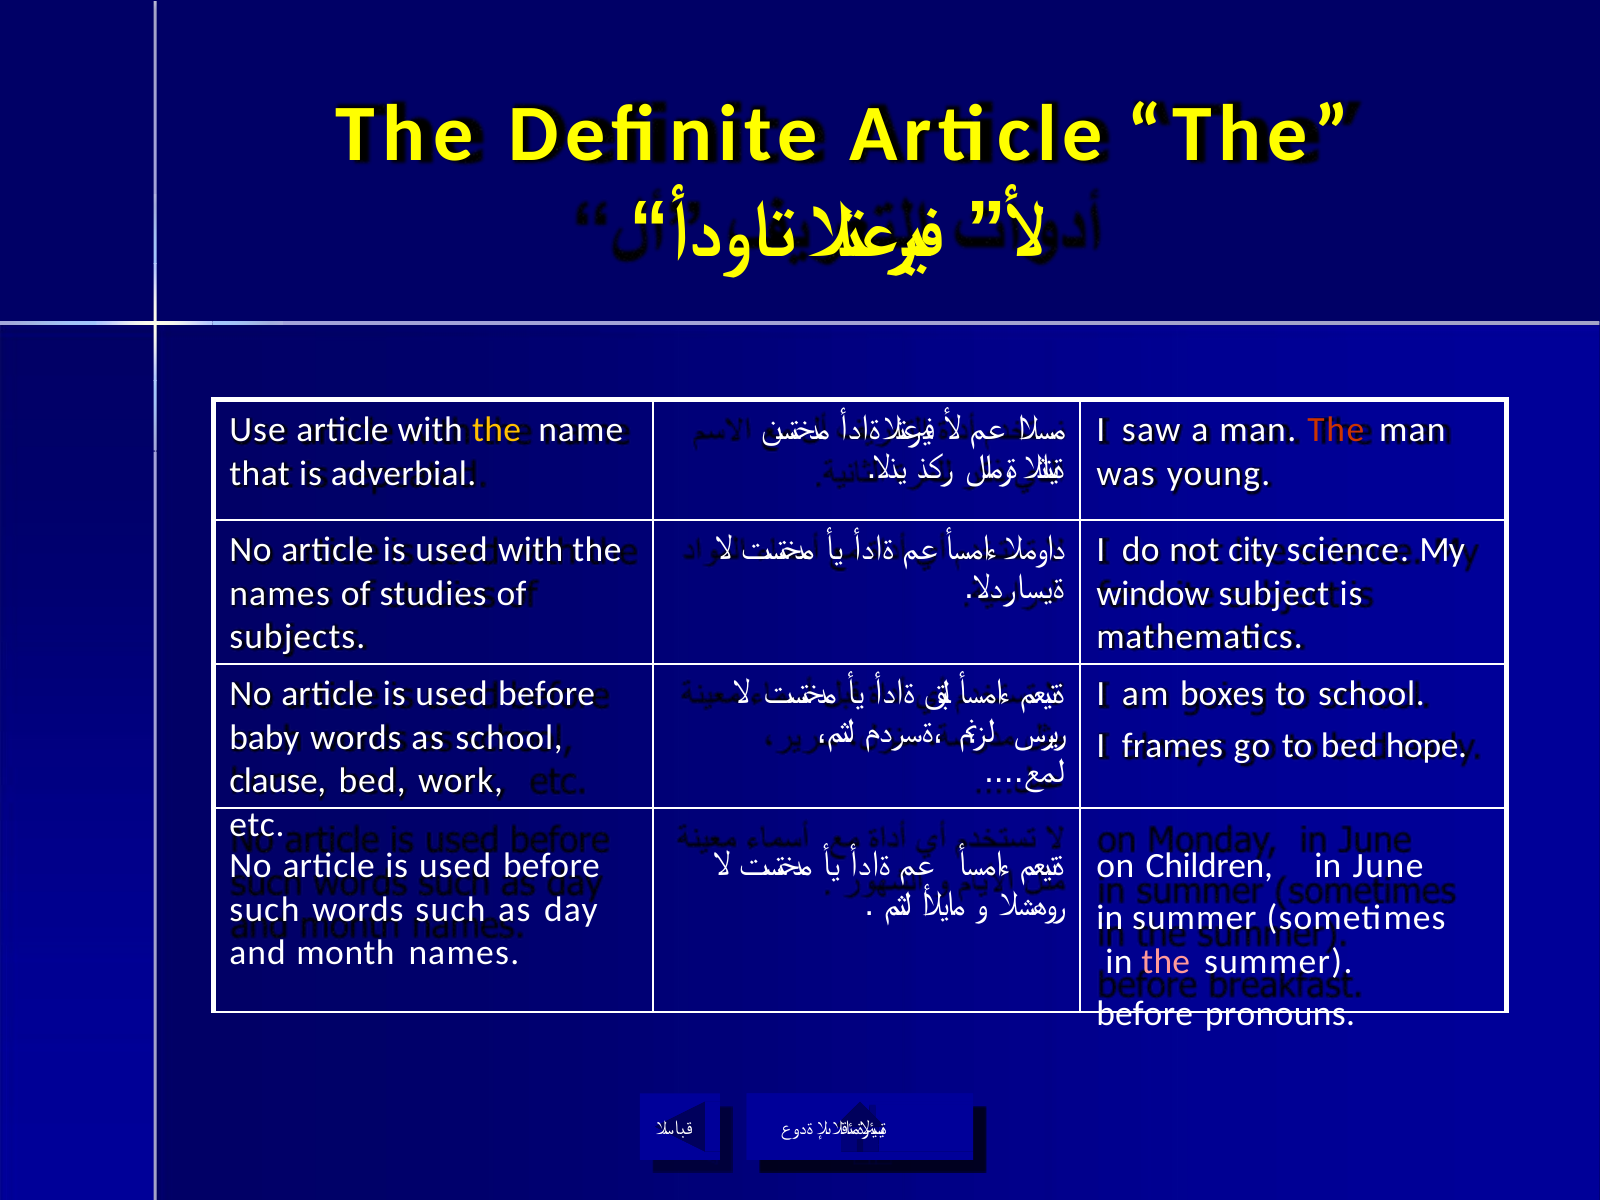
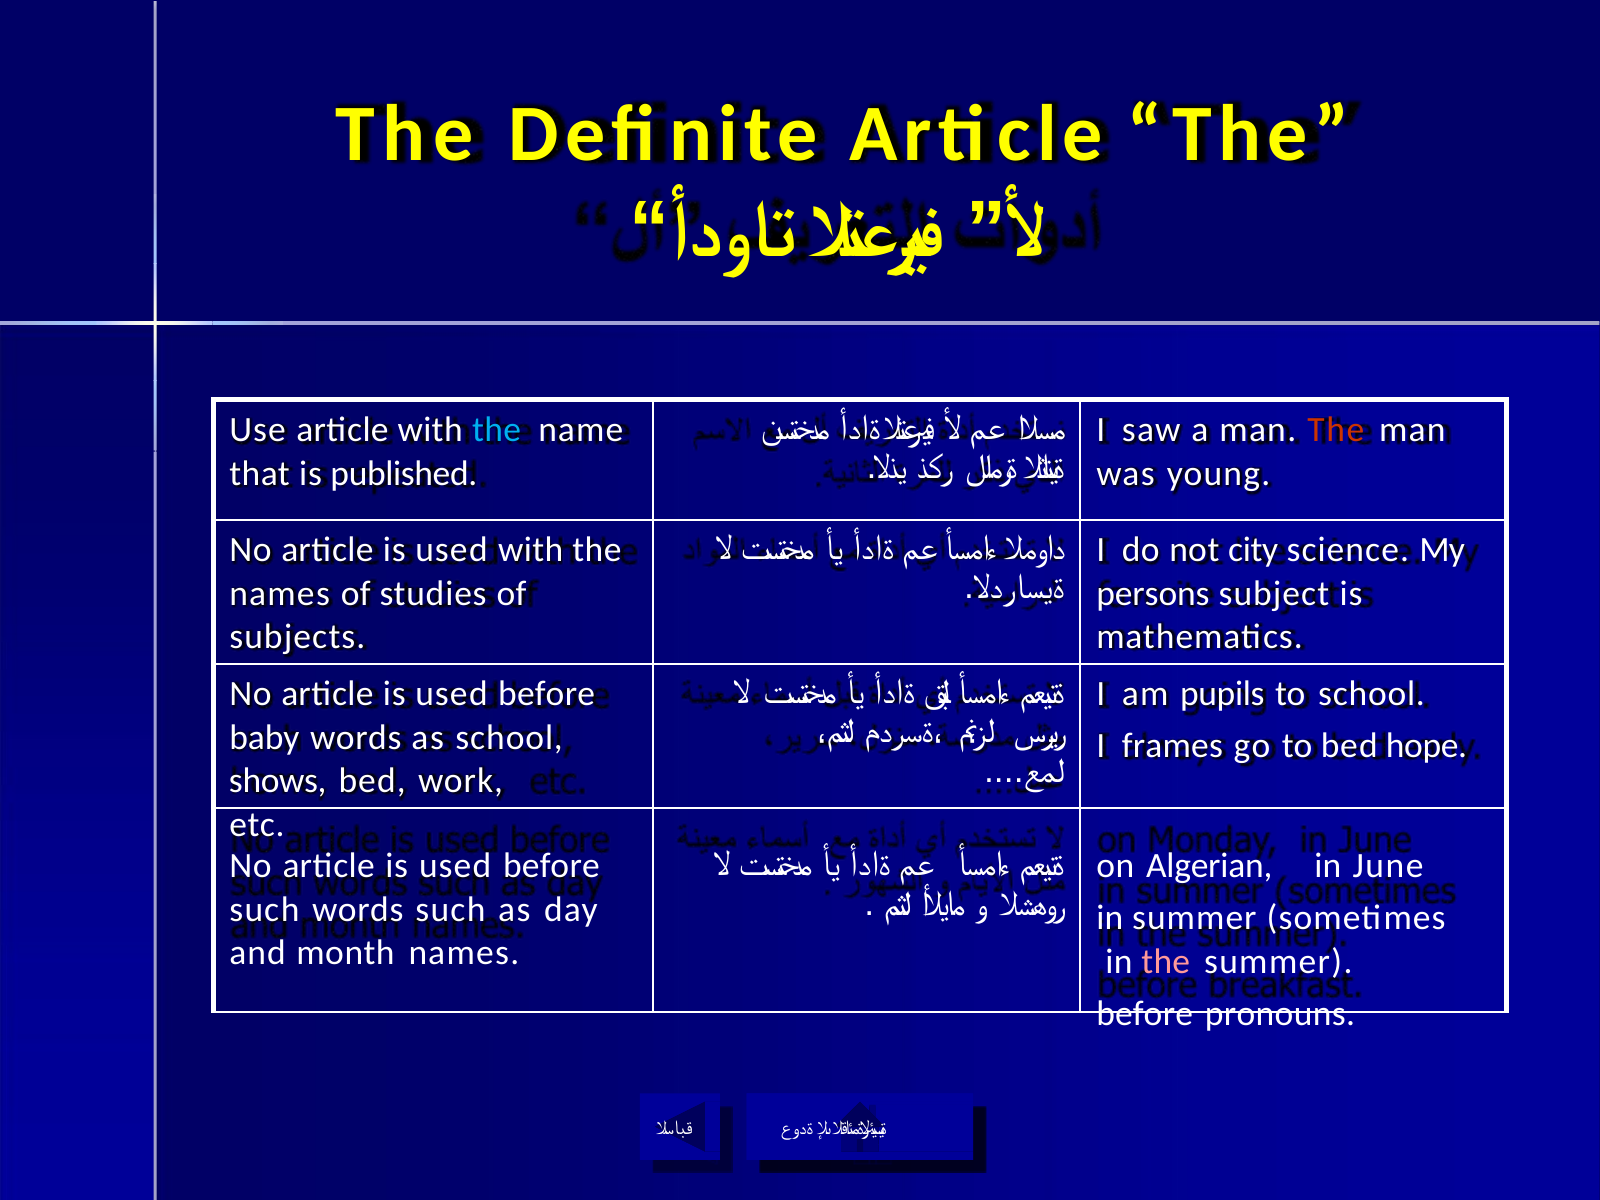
the colour: yellow -> light blue (497, 430)
adverbial: adverbial -> published (404, 473)
window: window -> persons (1153, 593)
boxes: boxes -> pupils (1222, 694)
clause: clause -> shows (278, 781)
Children: Children -> Algerian (1209, 866)
